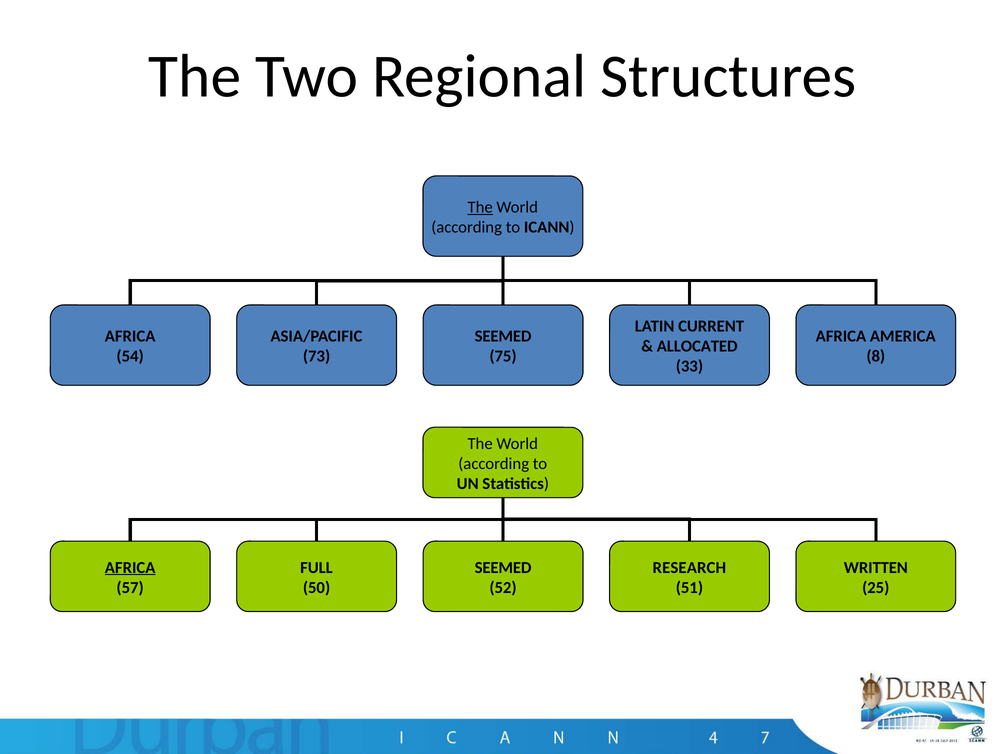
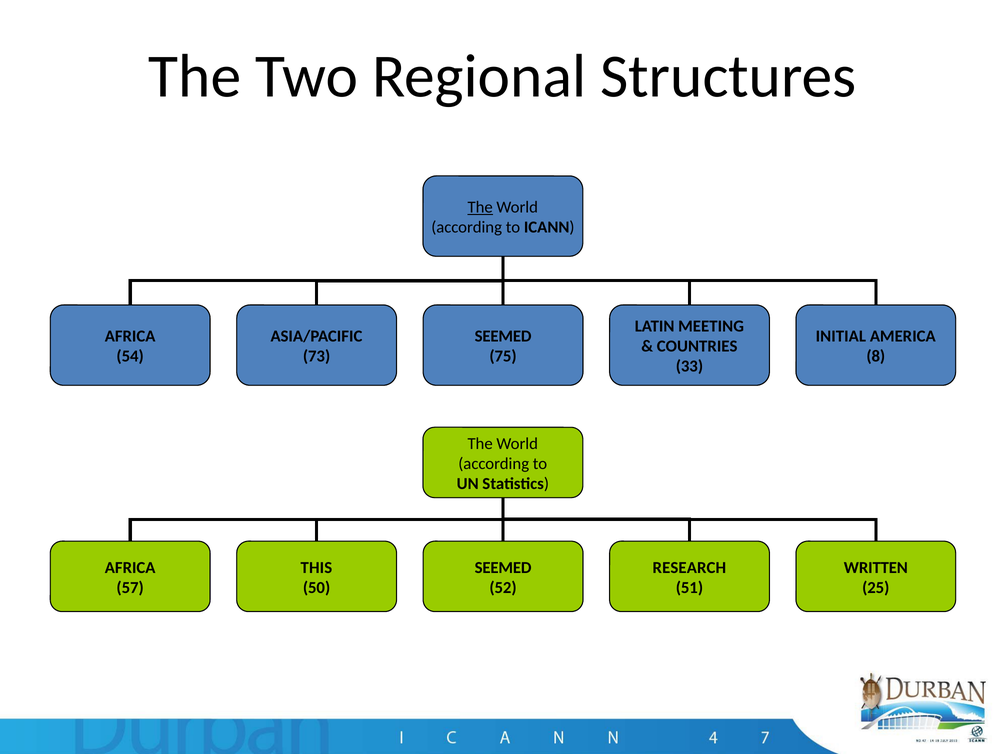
CURRENT: CURRENT -> MEETING (711, 326)
AFRICA: AFRICA -> INITIAL (841, 336)
ALLOCATED: ALLOCATED -> COUNTRIES (697, 346)
AFRICA underline: present -> none (130, 568)
FULL: FULL -> THIS (316, 568)
